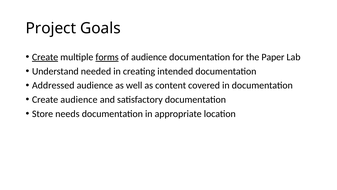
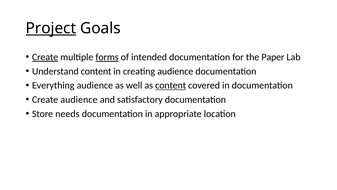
Project underline: none -> present (51, 28)
of audience: audience -> intended (149, 57)
Understand needed: needed -> content (96, 71)
creating intended: intended -> audience (175, 71)
Addressed: Addressed -> Everything (53, 85)
content underline: none -> present (171, 85)
